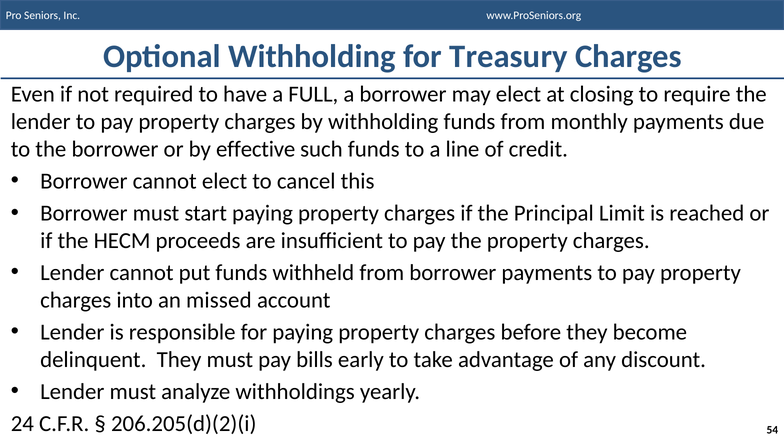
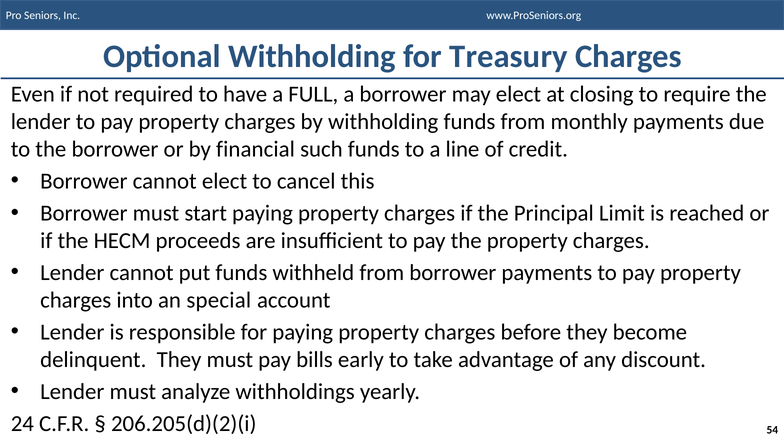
effective: effective -> financial (256, 149)
missed: missed -> special (219, 300)
